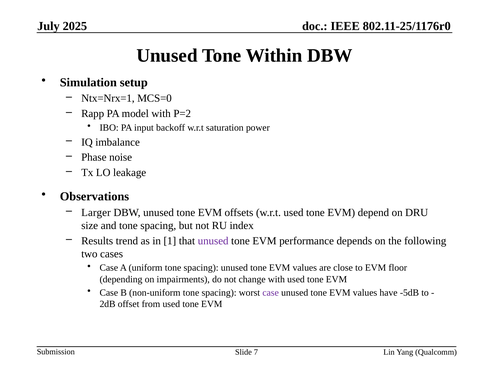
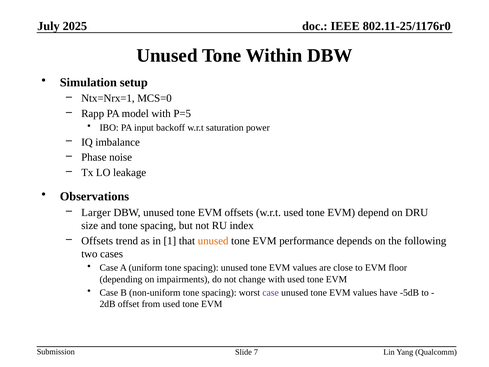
P=2: P=2 -> P=5 (182, 113)
Results: Results -> Offsets (97, 241)
unused colour: purple -> orange (213, 241)
